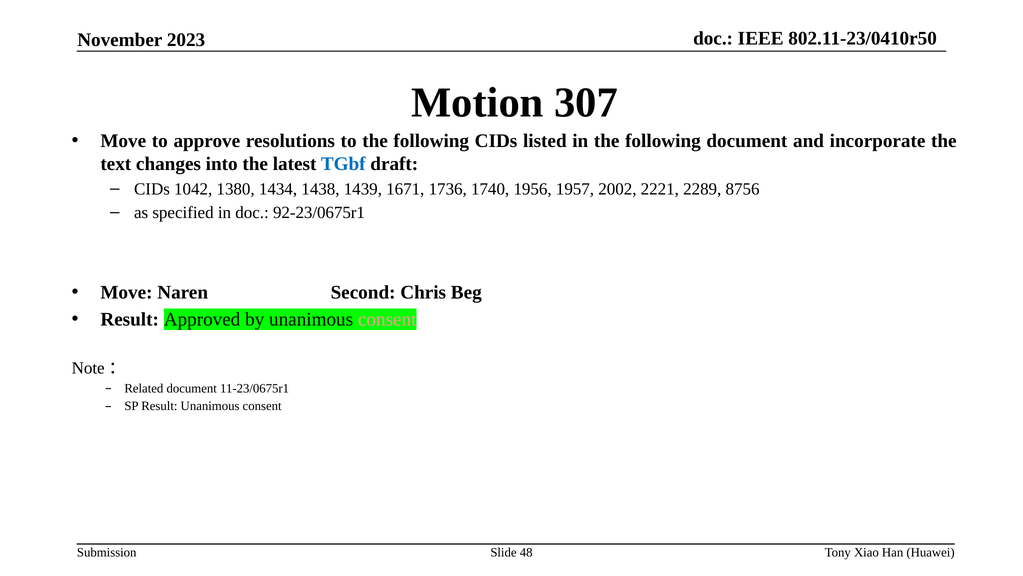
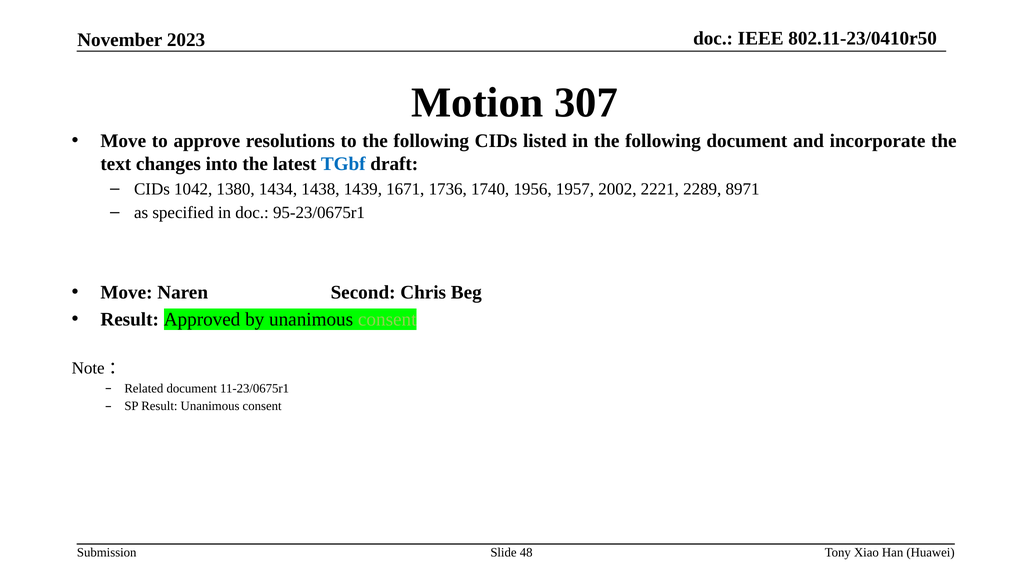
8756: 8756 -> 8971 (743, 189)
92-23/0675r1: 92-23/0675r1 -> 95-23/0675r1 (319, 213)
consent colour: pink -> light green (387, 319)
